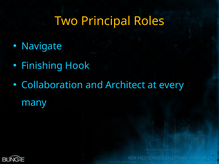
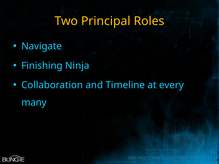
Hook: Hook -> Ninja (77, 66)
Architect: Architect -> Timeline (125, 85)
